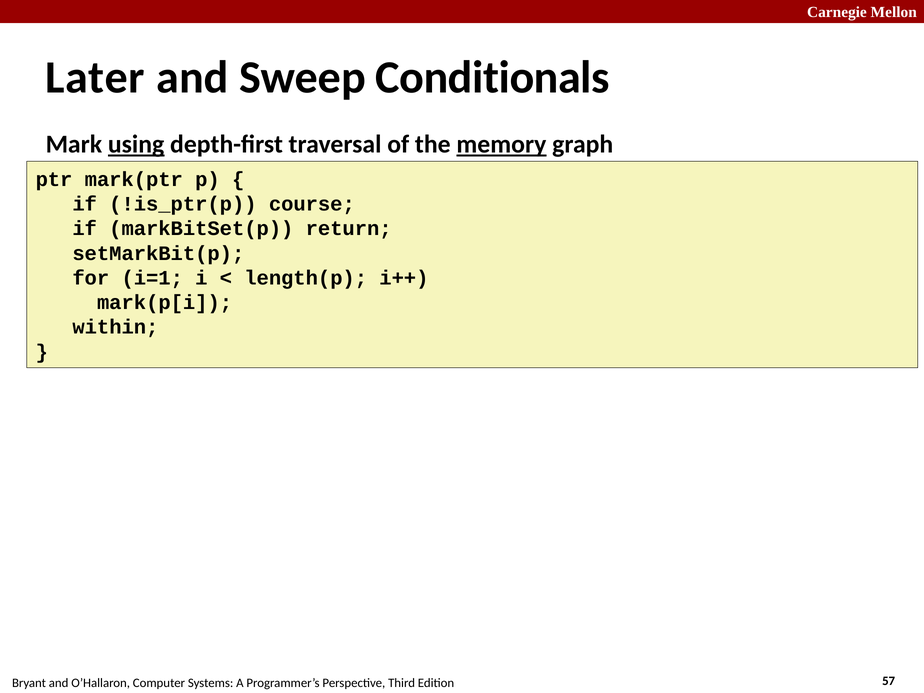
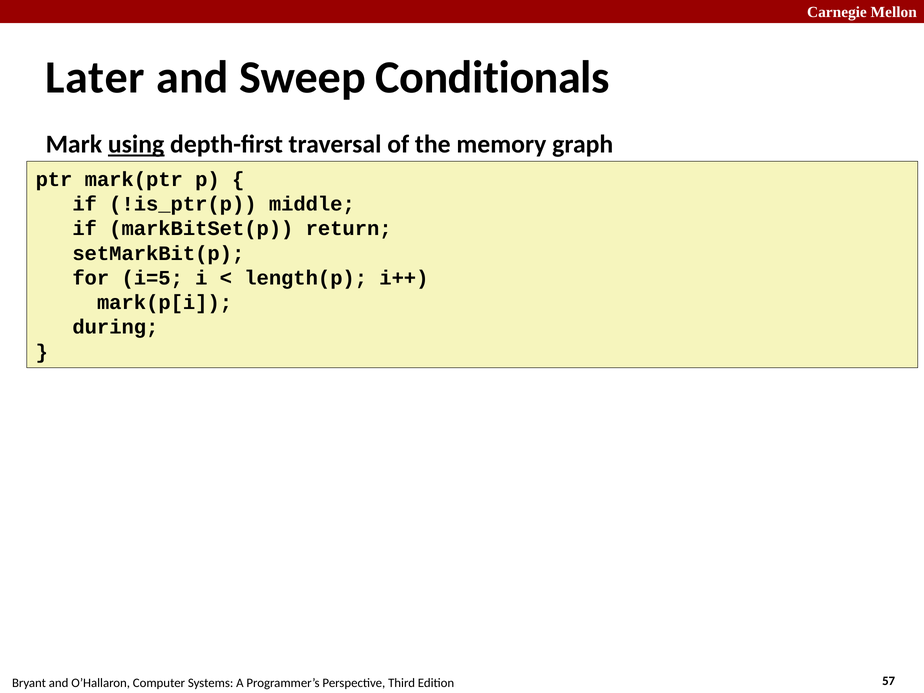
memory underline: present -> none (501, 144)
course: course -> middle (312, 204)
i=1: i=1 -> i=5 (152, 278)
within: within -> during (115, 327)
